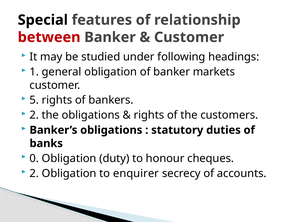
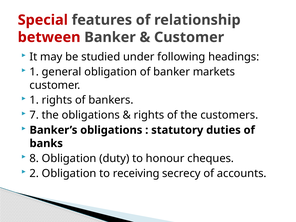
Special colour: black -> red (43, 20)
5: 5 -> 1 (34, 100)
2: 2 -> 7 (34, 115)
0: 0 -> 8 (34, 158)
enquirer: enquirer -> receiving (136, 173)
